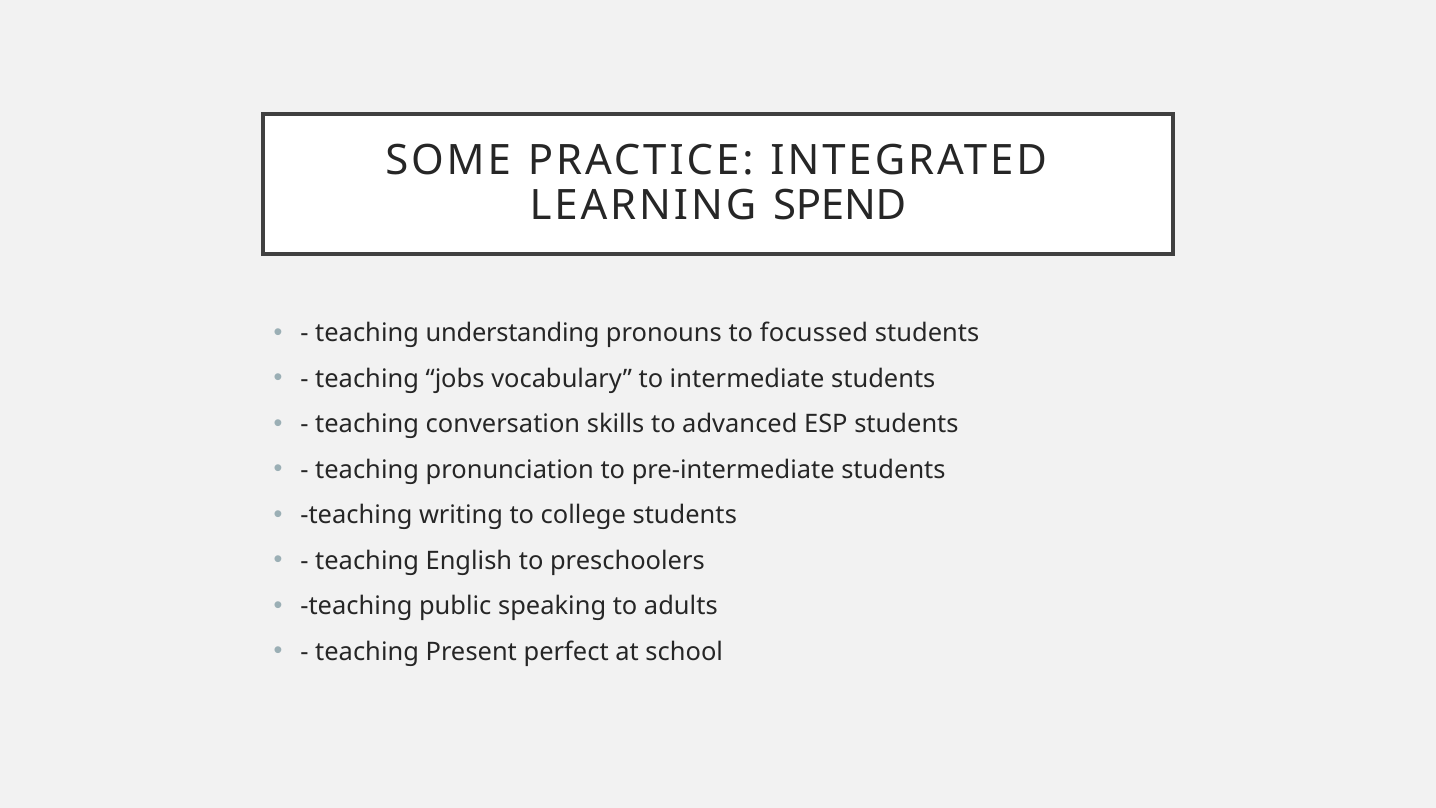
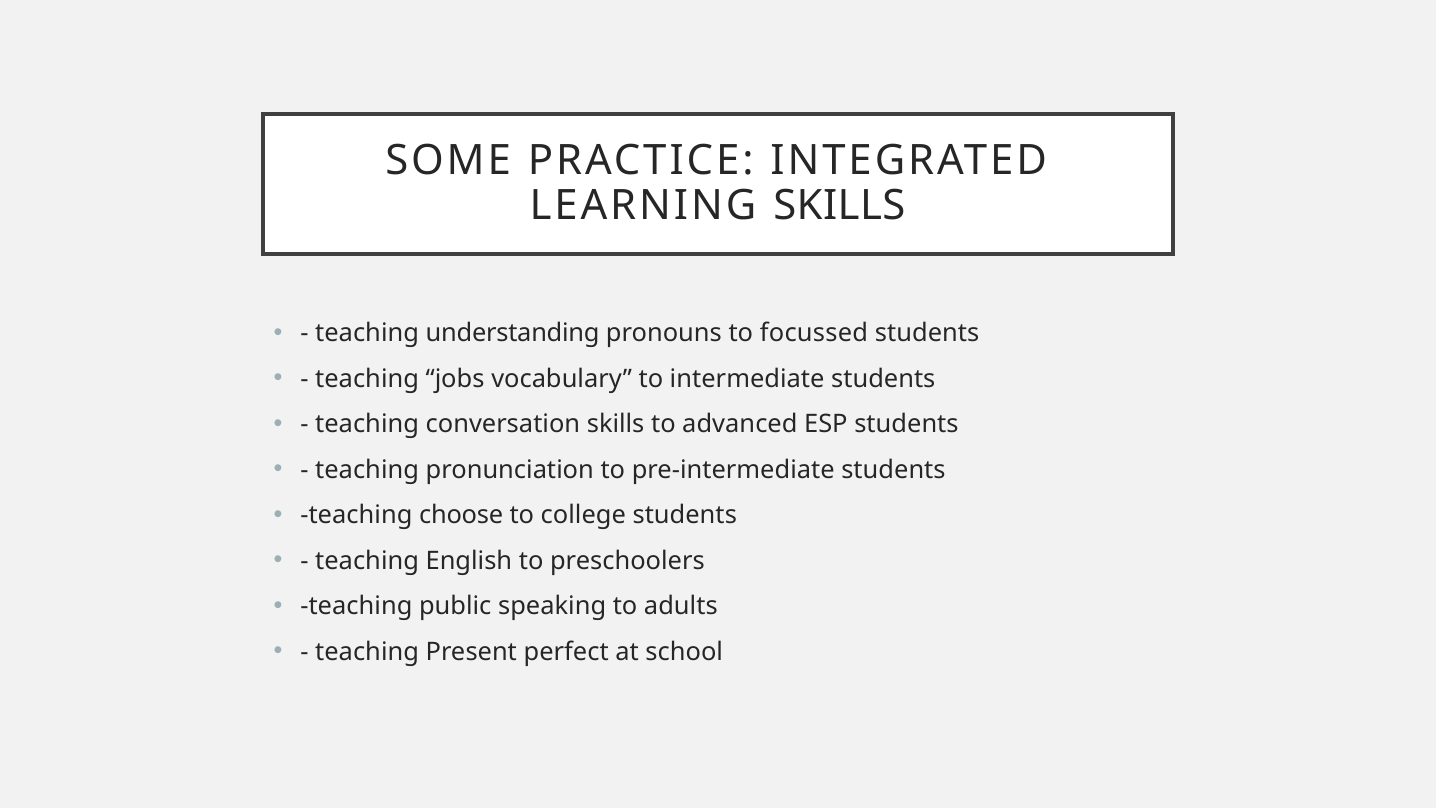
LEARNING SPEND: SPEND -> SKILLS (839, 206)
writing: writing -> choose (461, 515)
